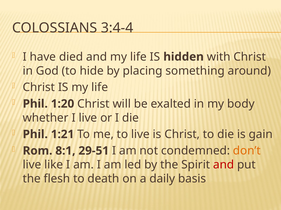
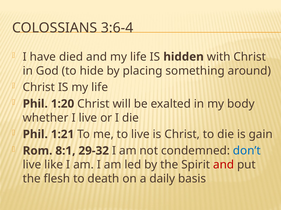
3:4-4: 3:4-4 -> 3:6-4 (117, 28)
29-51: 29-51 -> 29-32 (94, 151)
don’t colour: orange -> blue (247, 151)
